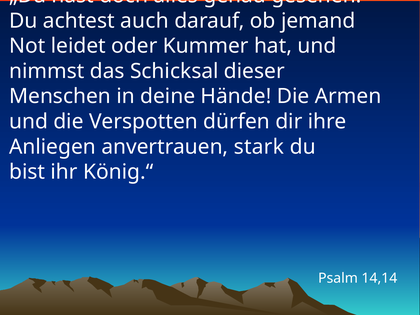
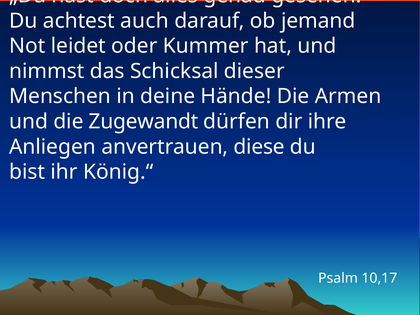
Verspotten: Verspotten -> Zugewandt (144, 122)
stark: stark -> diese (259, 147)
14,14: 14,14 -> 10,17 (379, 278)
